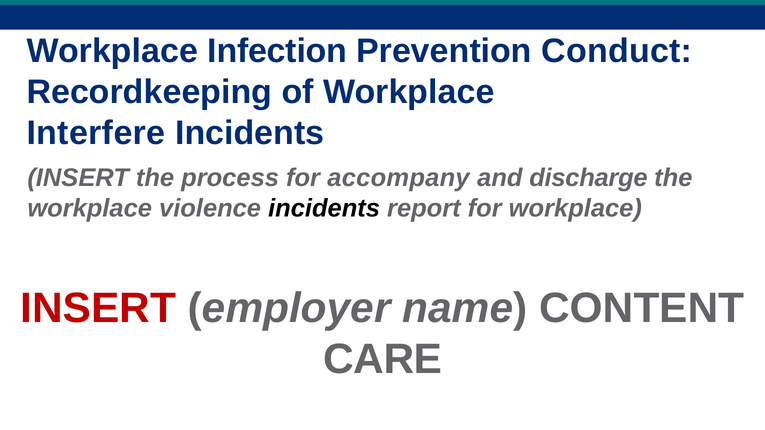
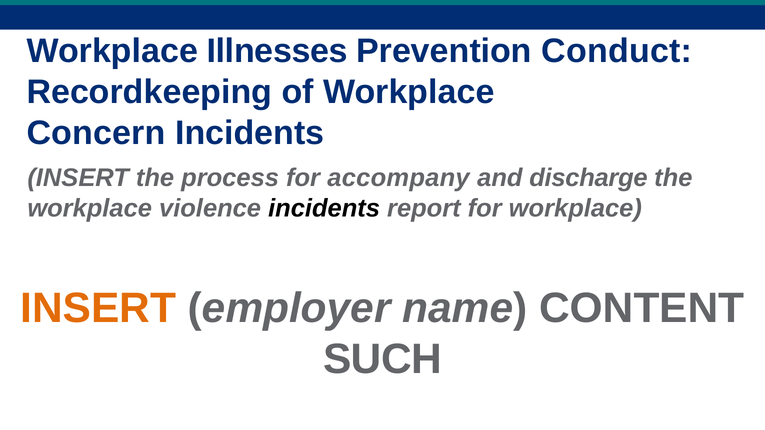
Infection: Infection -> Illnesses (277, 51)
Interfere: Interfere -> Concern (96, 133)
INSERT colour: red -> orange (98, 308)
CARE: CARE -> SUCH (383, 359)
